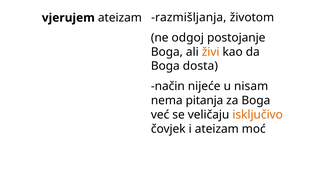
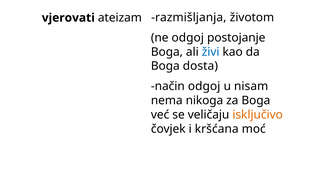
vjerujem: vjerujem -> vjerovati (68, 18)
živi colour: orange -> blue (211, 52)
način nijeće: nijeće -> odgoj (204, 86)
pitanja: pitanja -> nikoga (204, 100)
i ateizam: ateizam -> kršćana (217, 129)
